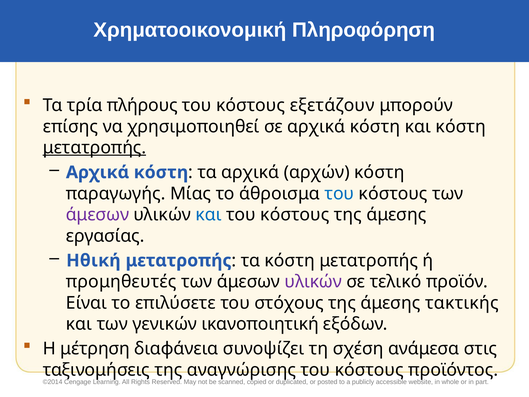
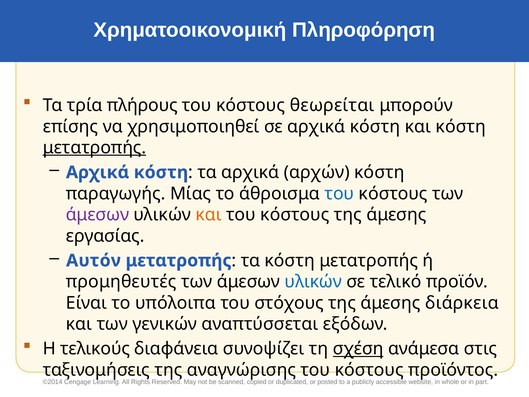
εξετάζουν: εξετάζουν -> θεωρείται (332, 105)
και colour: blue -> orange (209, 215)
Ηθική: Ηθική -> Αυτόν (93, 260)
υλικών colour: purple -> blue (313, 282)
επιλύσετε: επιλύσετε -> υπόλοιπα (175, 303)
τακτικής: τακτικής -> διάρκεια (462, 303)
ικανοποιητική: ικανοποιητική -> αναπτύσσεται (260, 324)
μέτρηση: μέτρηση -> τελικούς (95, 349)
σχέση underline: none -> present (358, 349)
